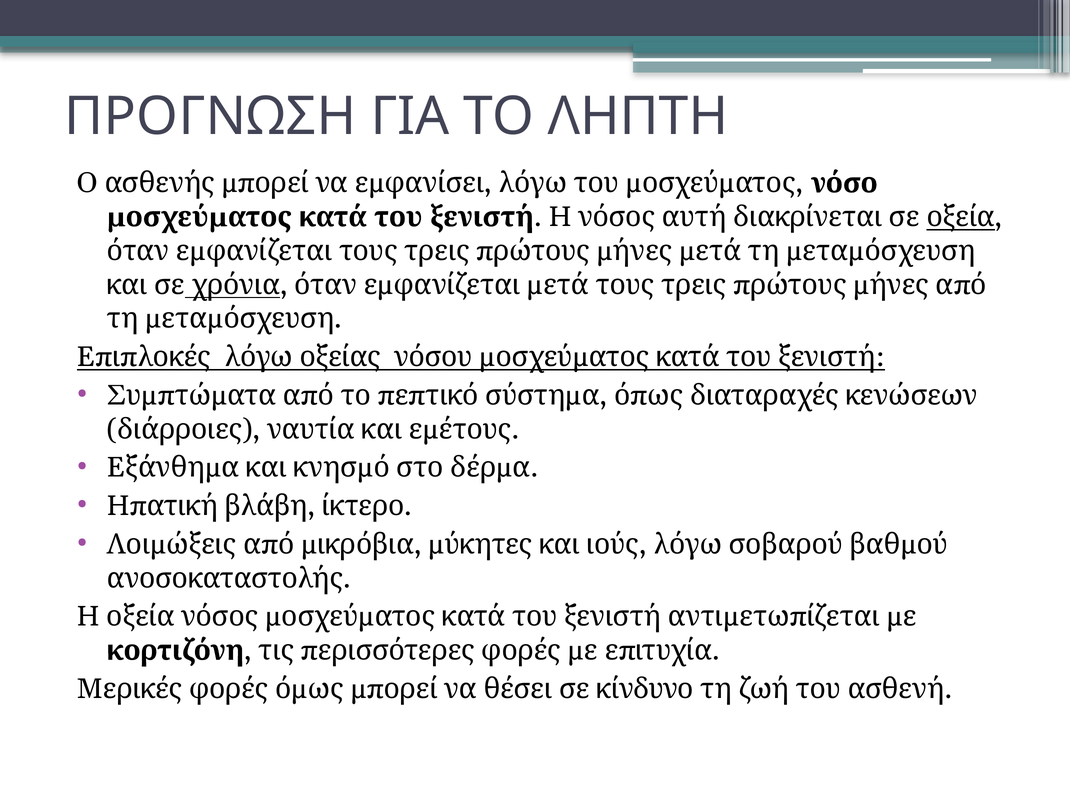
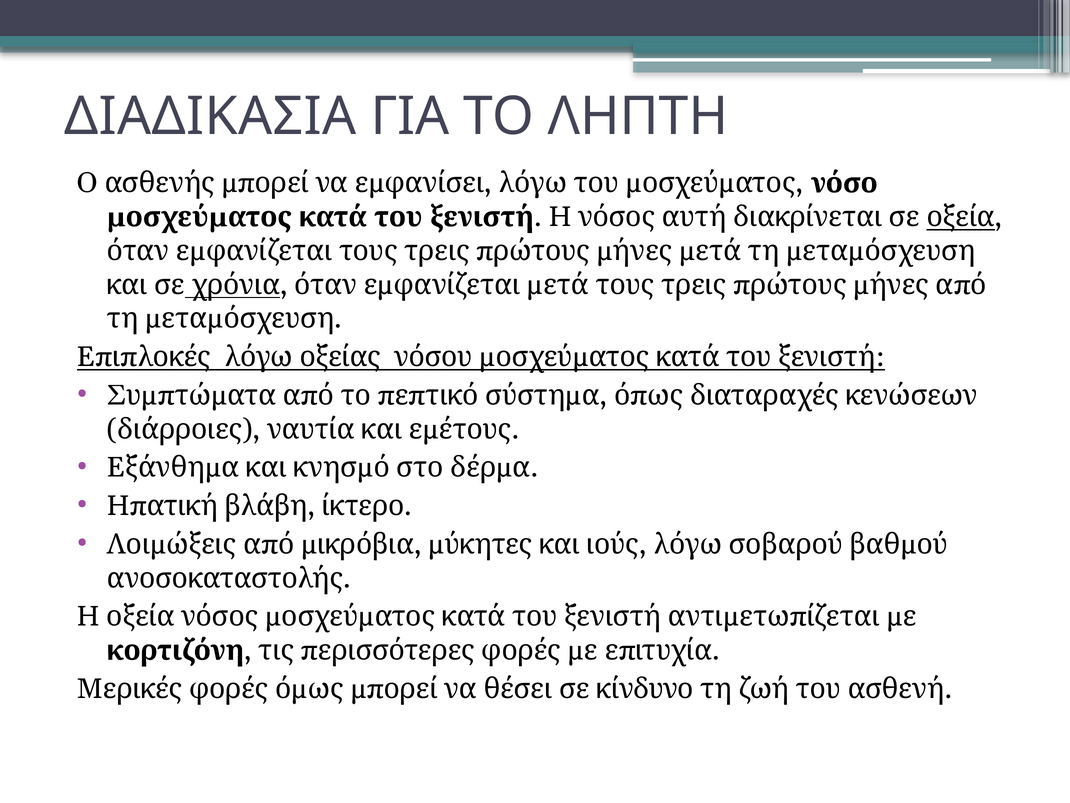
ΠΡΟΓΝΩΣΗ: ΠΡΟΓΝΩΣΗ -> ΔΙΑΔΙΚΑΣΙΑ (210, 117)
